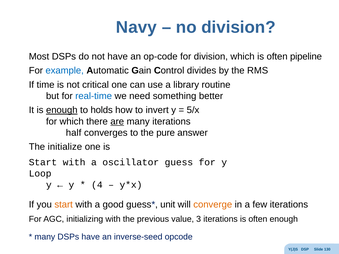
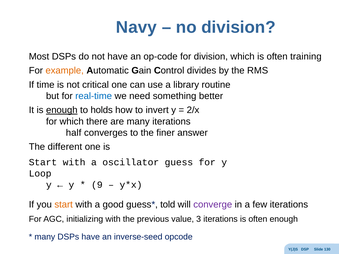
pipeline: pipeline -> training (306, 57)
example colour: blue -> orange (65, 71)
5/x: 5/x -> 2/x (193, 110)
are underline: present -> none (117, 122)
pure: pure -> finer (166, 133)
initialize: initialize -> different (65, 147)
4: 4 -> 9 (97, 185)
unit: unit -> told (168, 205)
converge colour: orange -> purple (213, 205)
